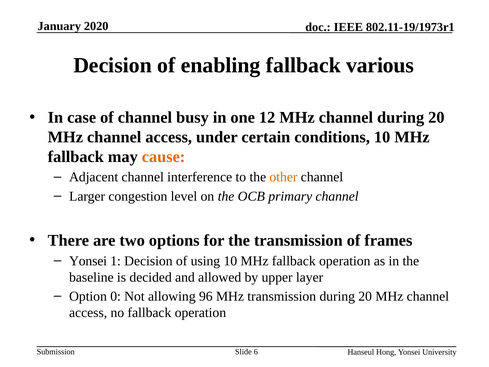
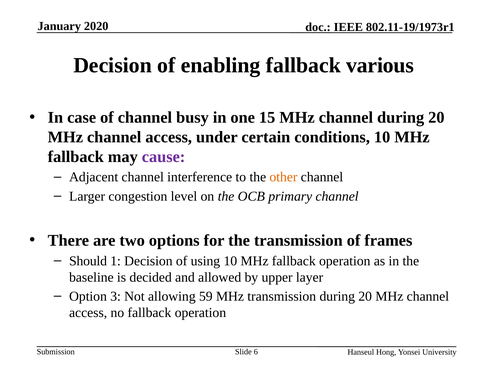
12: 12 -> 15 (267, 117)
cause colour: orange -> purple (164, 157)
Yonsei: Yonsei -> Should (88, 261)
0: 0 -> 3 (116, 296)
96: 96 -> 59 (206, 296)
